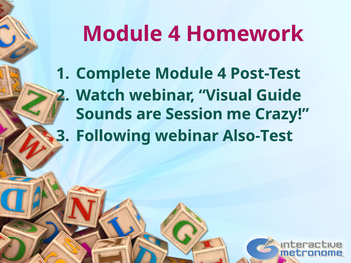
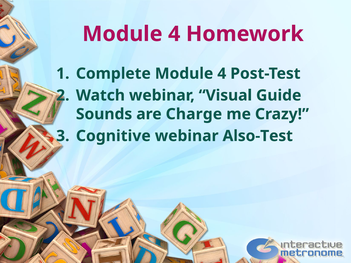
Session: Session -> Charge (194, 114)
Following: Following -> Cognitive (113, 136)
